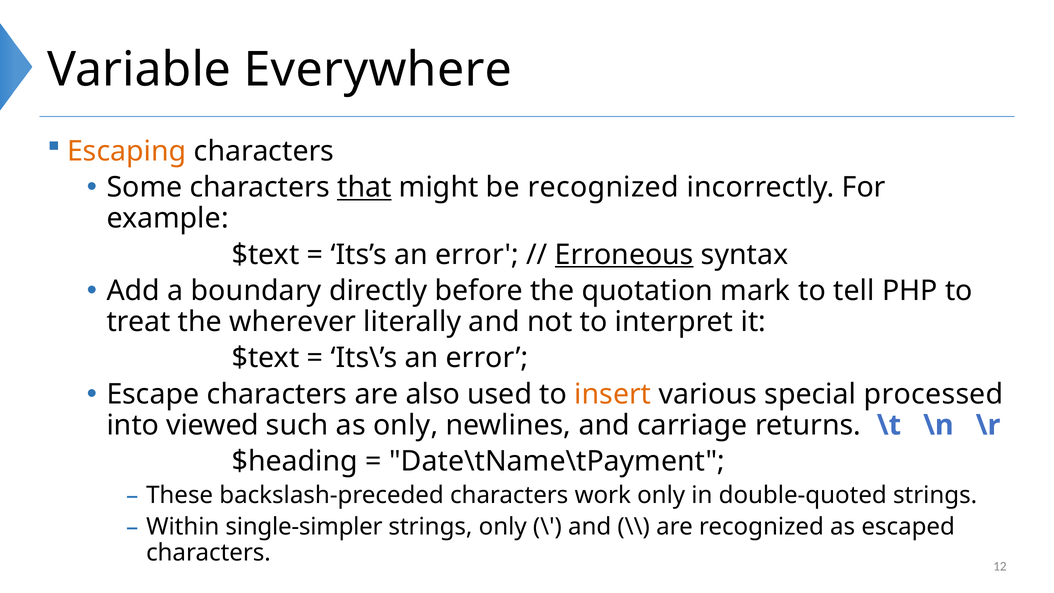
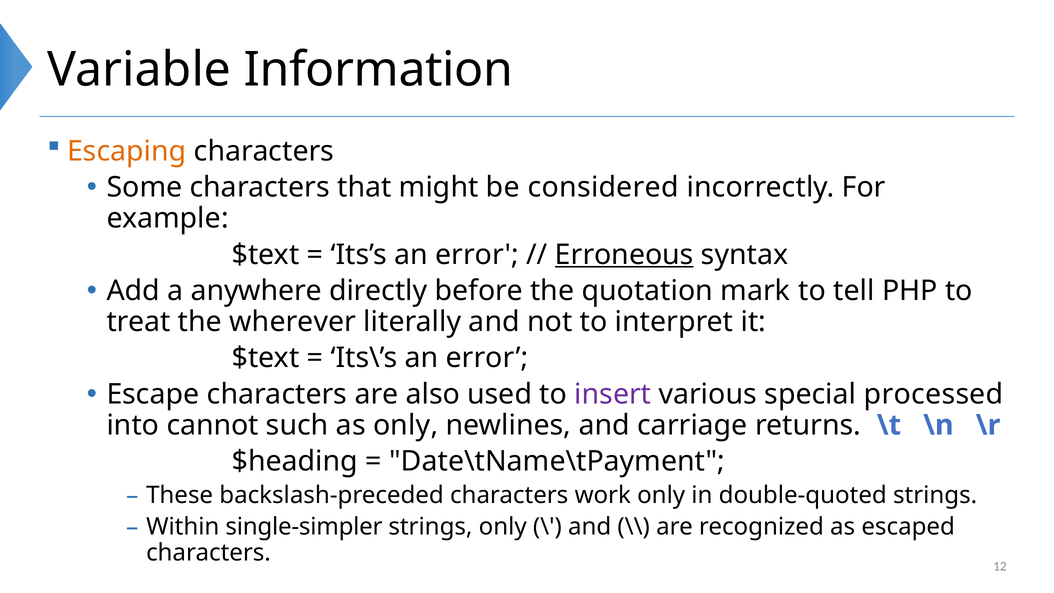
Everywhere: Everywhere -> Information (378, 70)
that underline: present -> none (364, 187)
be recognized: recognized -> considered (603, 187)
boundary: boundary -> anywhere (256, 291)
insert colour: orange -> purple (613, 394)
viewed: viewed -> cannot (213, 425)
